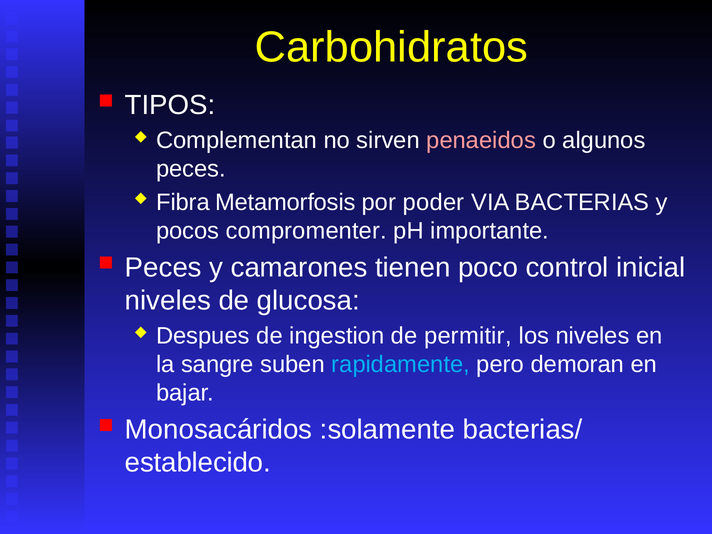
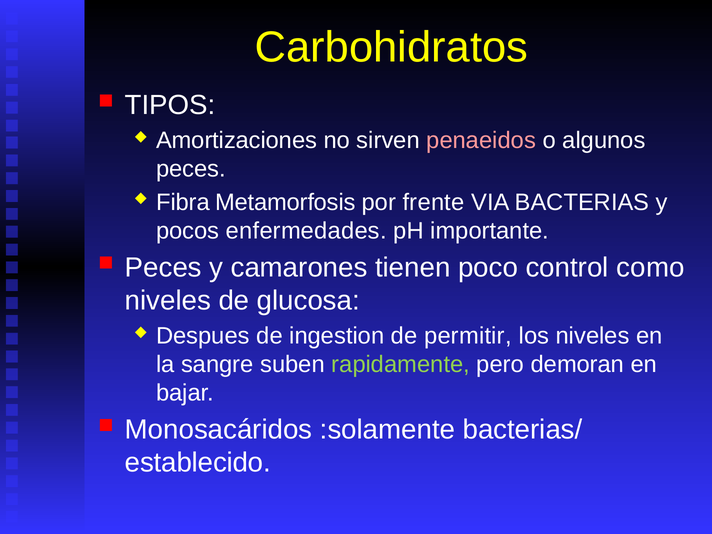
Complementan: Complementan -> Amortizaciones (237, 141)
poder: poder -> frente (434, 202)
compromenter: compromenter -> enfermedades (306, 231)
inicial: inicial -> como (651, 267)
rapidamente colour: light blue -> light green (401, 364)
